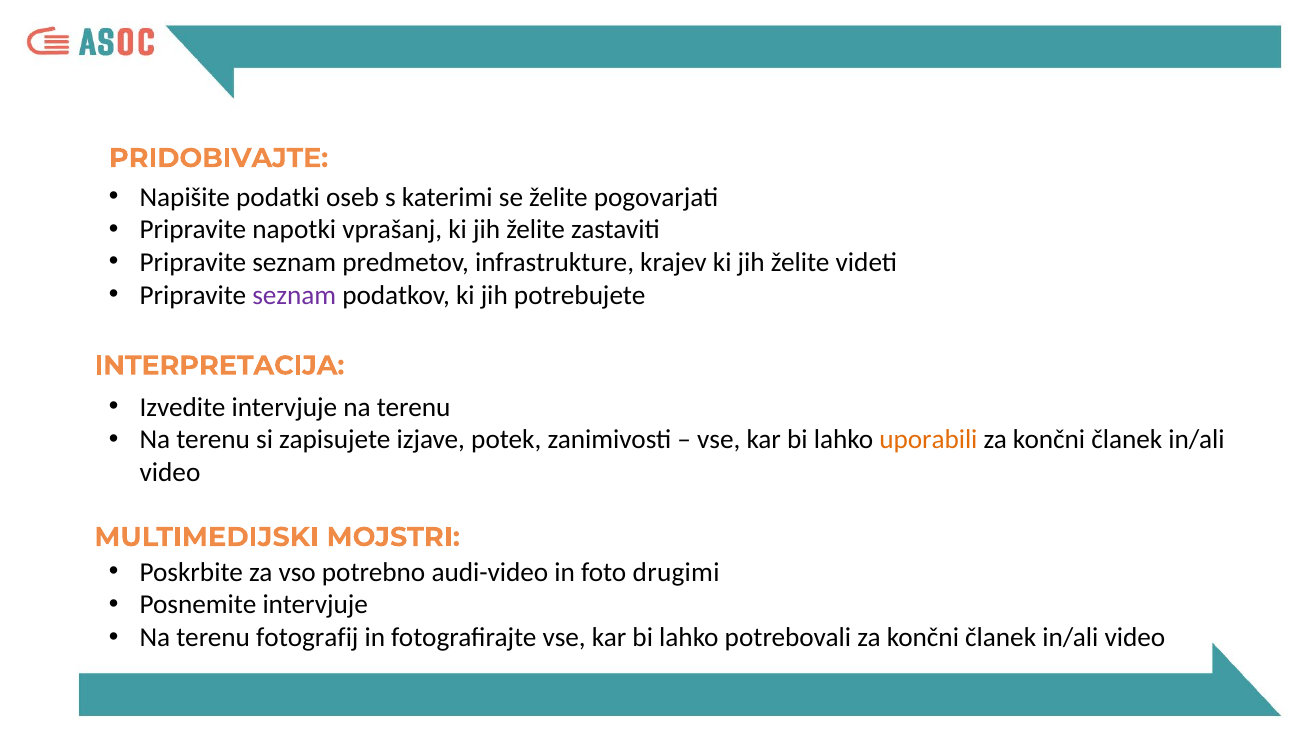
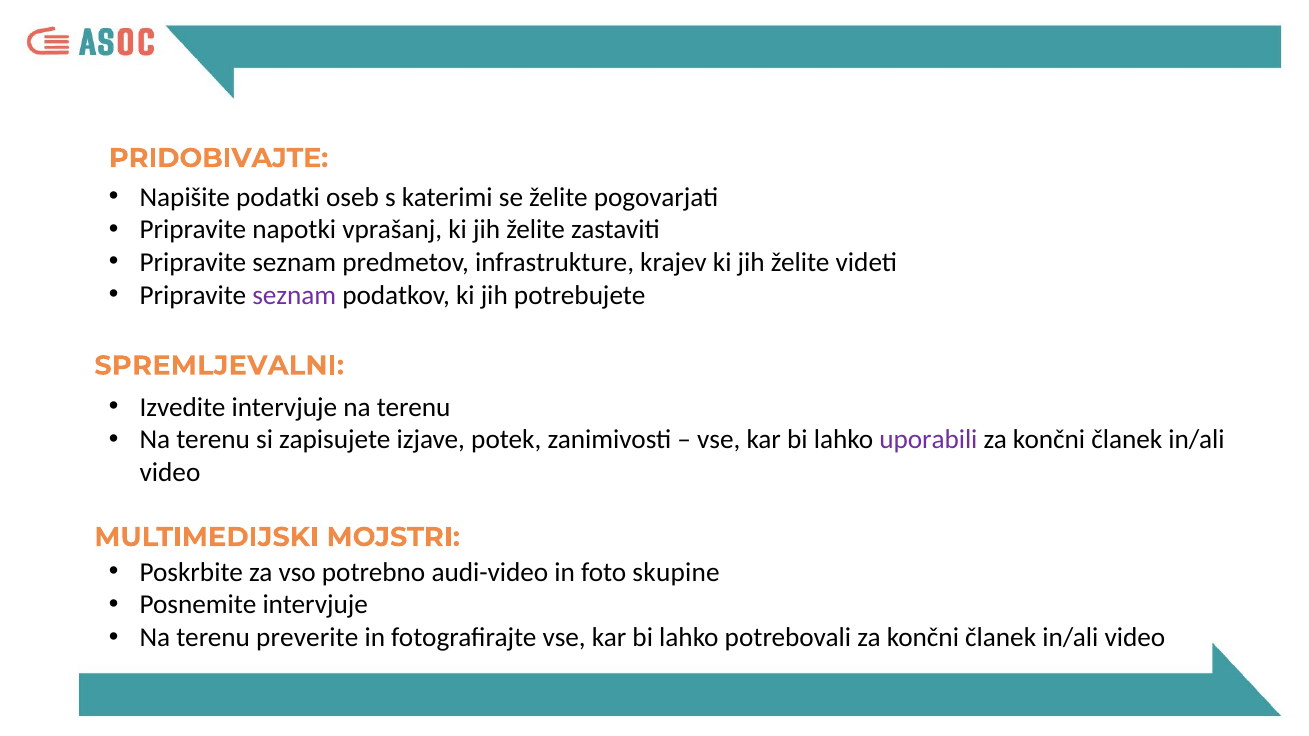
INTERPRETACIJA: INTERPRETACIJA -> SPREMLJEVALNI (219, 366)
uporabili colour: orange -> purple (928, 440)
drugimi: drugimi -> skupine (676, 572)
fotografij: fotografij -> preverite (307, 638)
